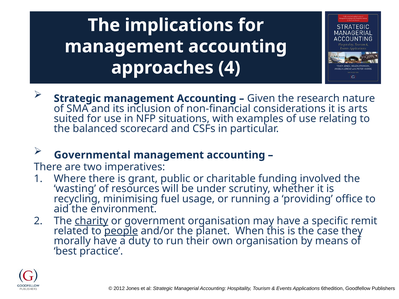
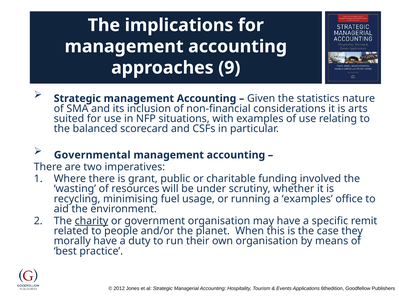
4: 4 -> 9 (229, 68)
research: research -> statistics (318, 99)
a providing: providing -> examples (307, 199)
people underline: present -> none (121, 231)
